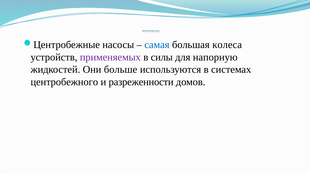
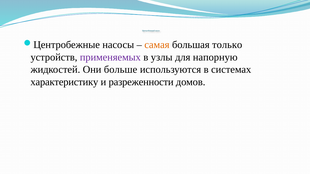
самая colour: blue -> orange (157, 45)
колеса: колеса -> только (227, 45)
силы: силы -> узлы (162, 57)
центробежного: центробежного -> характеристику (64, 82)
